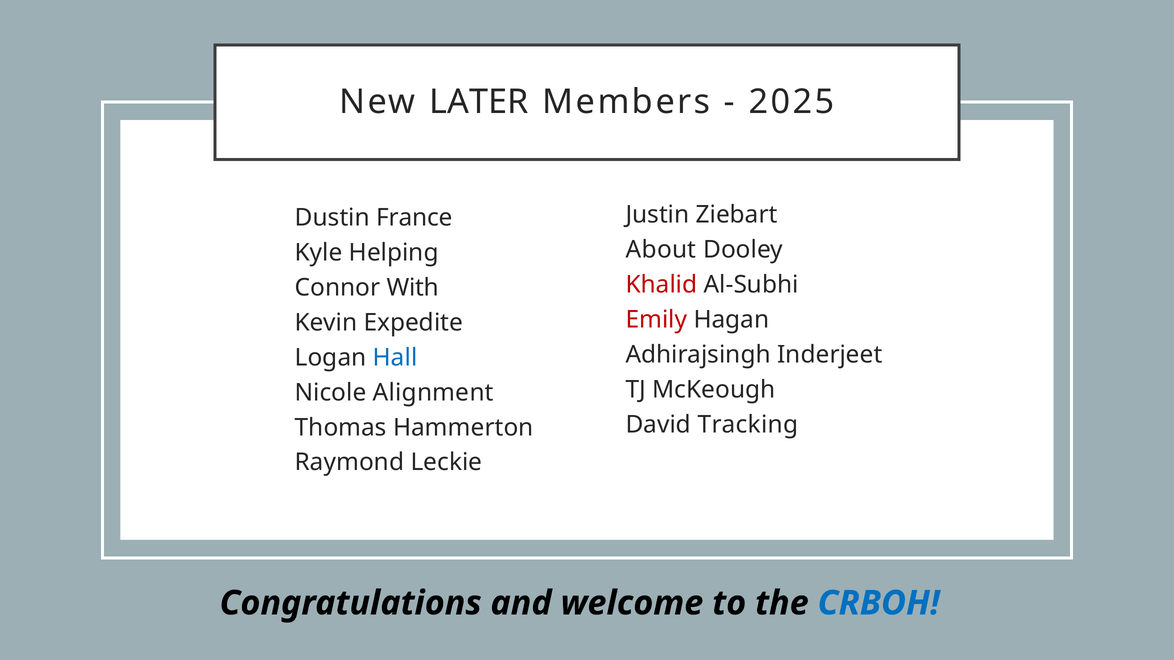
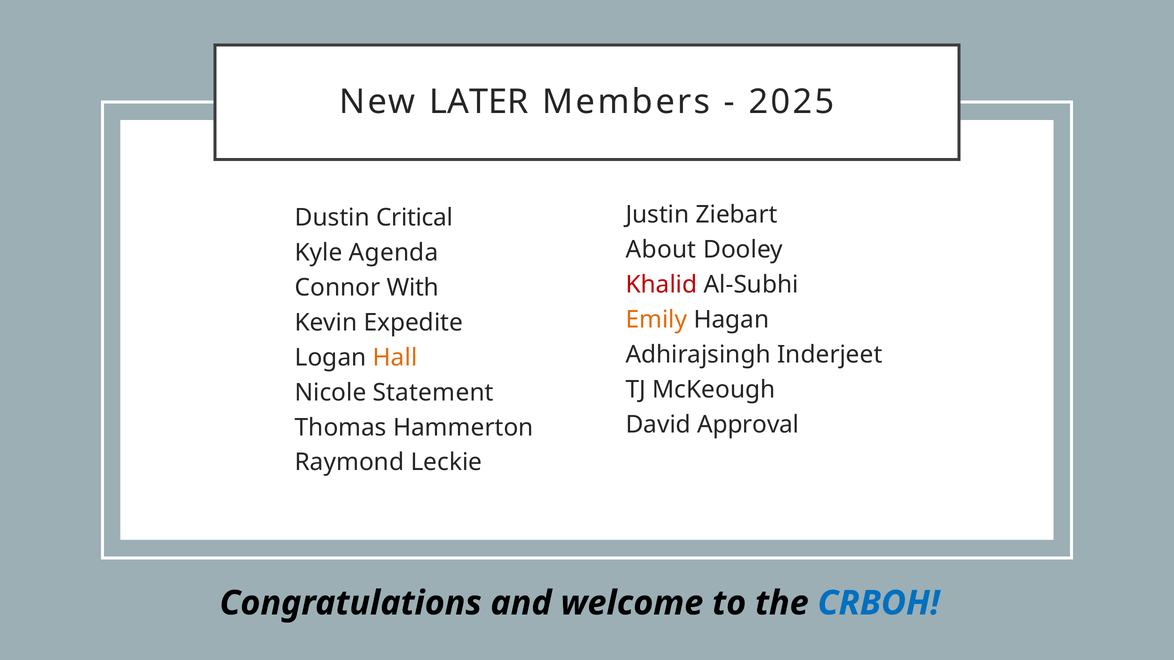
France: France -> Critical (415, 218)
Helping: Helping -> Agenda (394, 253)
Emily colour: red -> orange (656, 320)
Hall colour: blue -> orange (395, 358)
Alignment: Alignment -> Statement (433, 393)
Tracking: Tracking -> Approval (748, 425)
